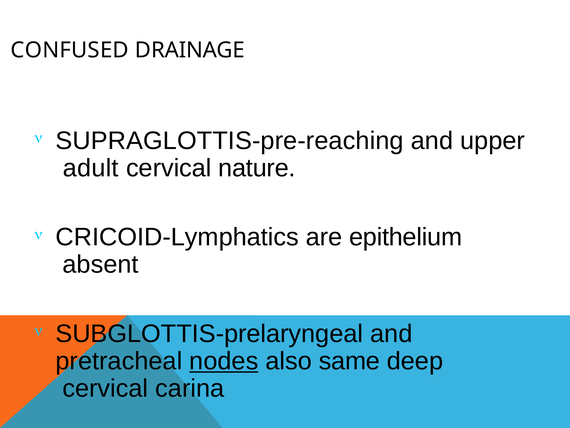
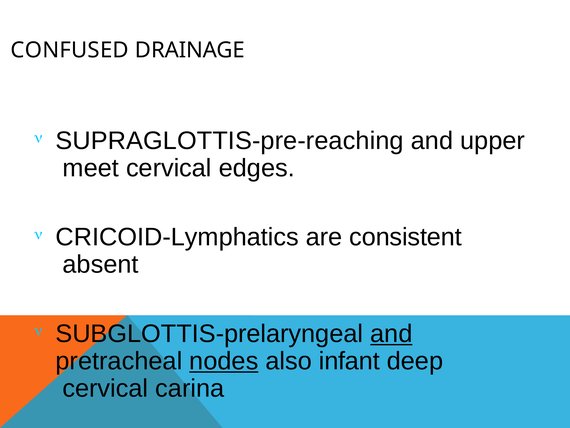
adult: adult -> meet (91, 168)
nature: nature -> edges (257, 168)
epithelium: epithelium -> consistent (406, 237)
and underline: none -> present (391, 333)
same: same -> infant (349, 361)
